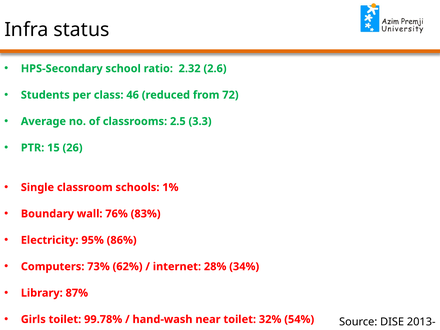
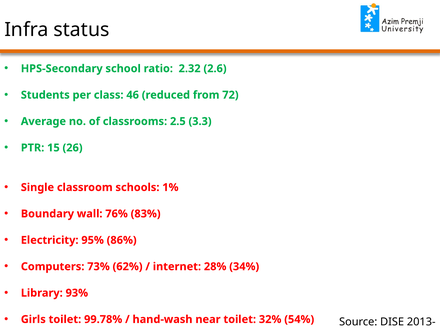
87%: 87% -> 93% (77, 293)
